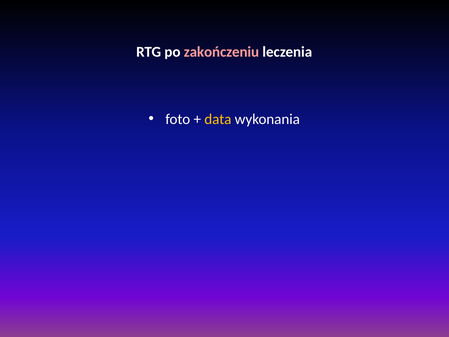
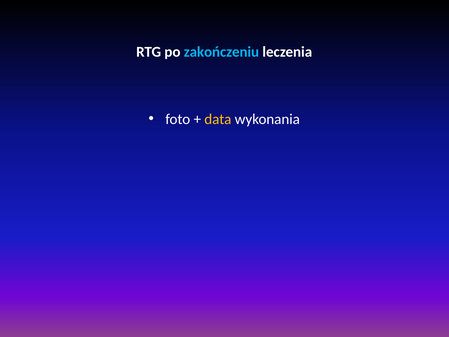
zakończeniu colour: pink -> light blue (221, 52)
